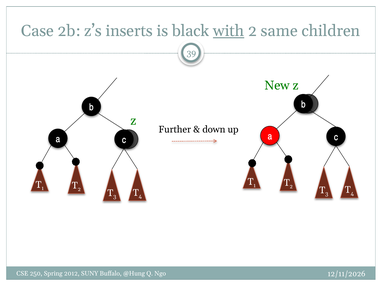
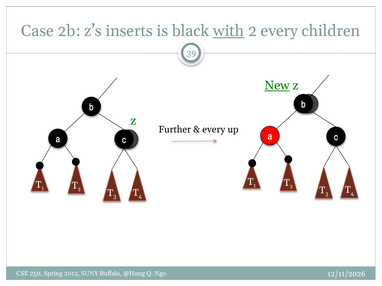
2 same: same -> every (279, 31)
New underline: none -> present (277, 85)
down: down -> every (214, 130)
